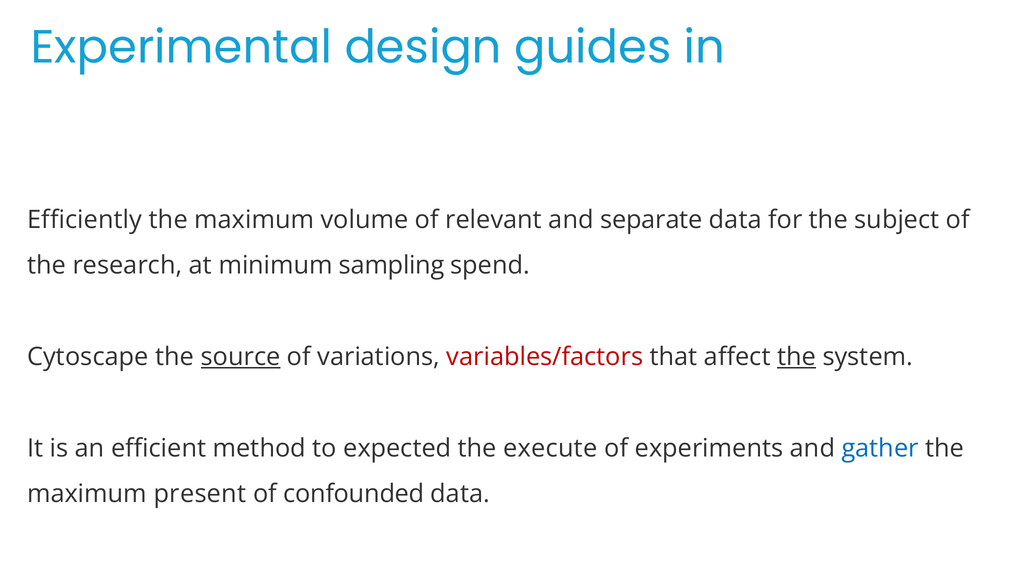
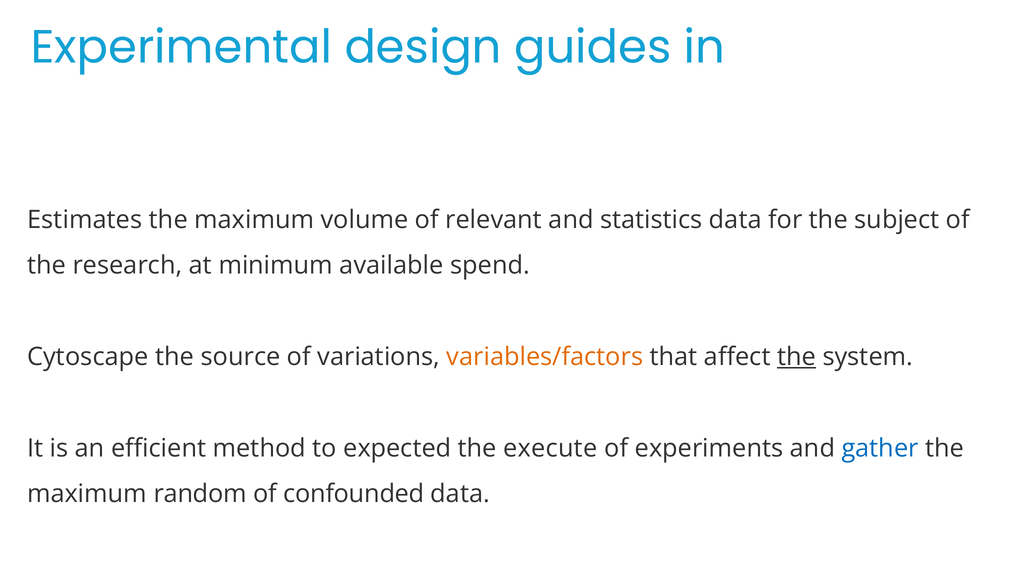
Efficiently: Efficiently -> Estimates (85, 220)
separate: separate -> statistics (651, 220)
sampling: sampling -> available (392, 266)
source underline: present -> none (241, 357)
variables/factors colour: red -> orange (545, 357)
present: present -> random (200, 494)
